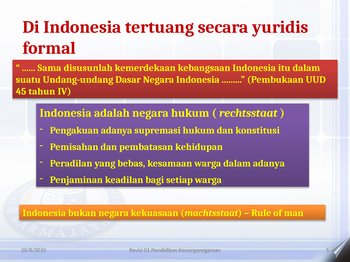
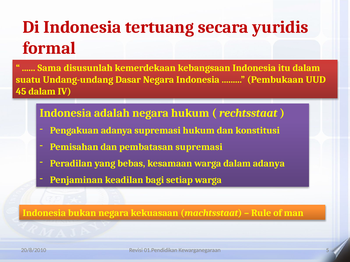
45 tahun: tahun -> dalam (42, 91)
pembatasan kehidupan: kehidupan -> supremasi (199, 147)
